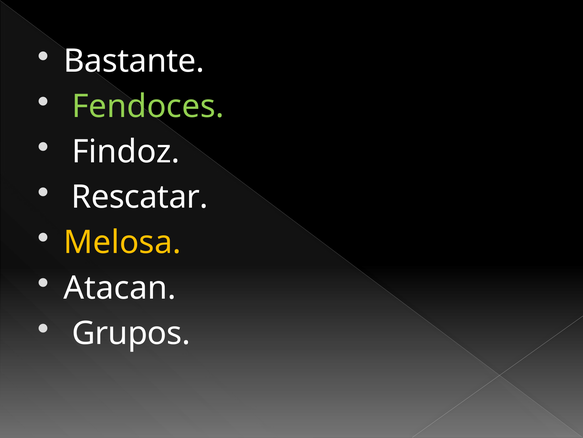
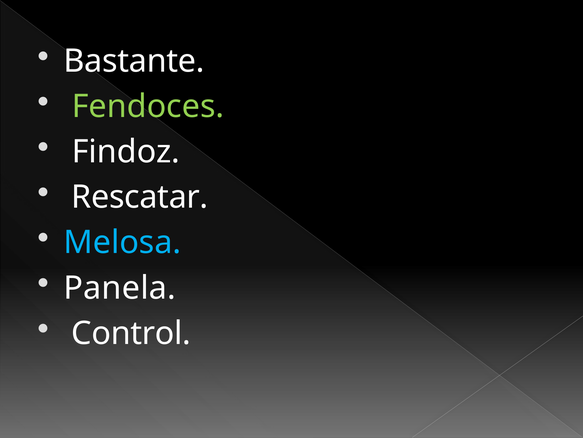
Melosa colour: yellow -> light blue (122, 242)
Atacan: Atacan -> Panela (120, 288)
Grupos: Grupos -> Control (131, 333)
